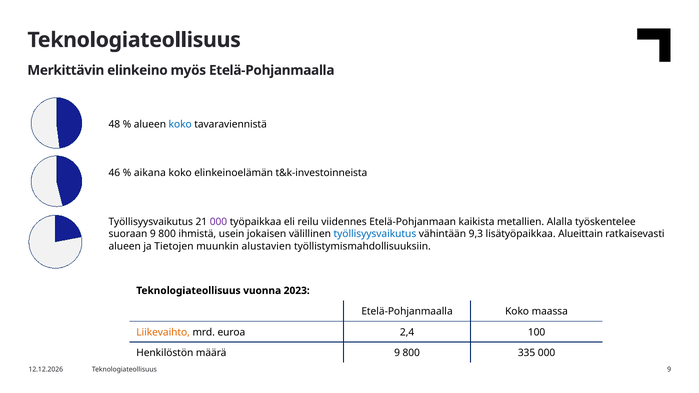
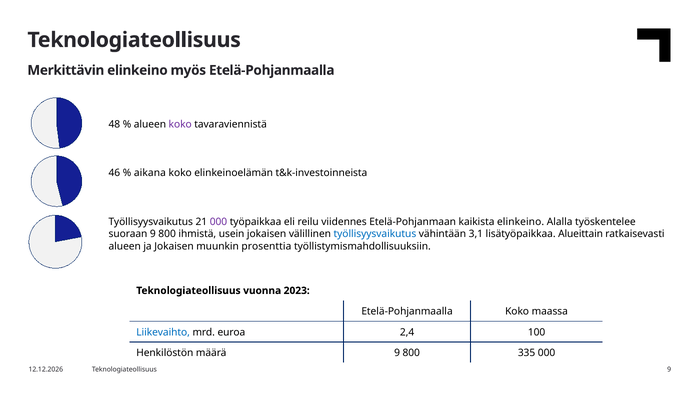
koko colour: blue -> purple (180, 124)
kaikista metallien: metallien -> elinkeino (521, 222)
9,3: 9,3 -> 3,1 (476, 234)
ja Tietojen: Tietojen -> Jokaisen (174, 246)
alustavien: alustavien -> prosenttia (266, 246)
Liikevaihto colour: orange -> blue (163, 332)
